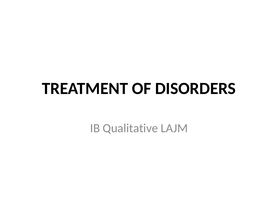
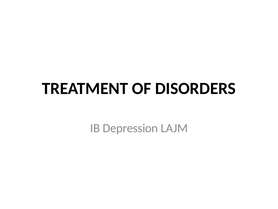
Qualitative: Qualitative -> Depression (130, 128)
